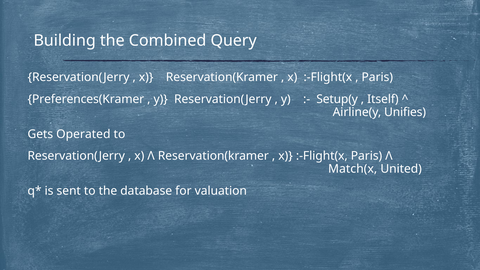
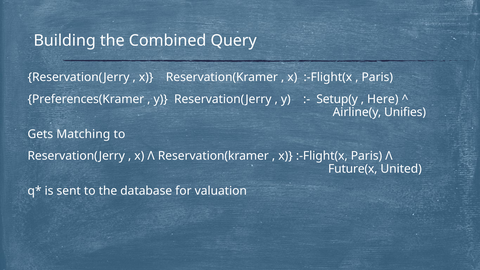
Itself: Itself -> Here (383, 99)
Operated: Operated -> Matching (83, 134)
Match(x: Match(x -> Future(x (353, 169)
